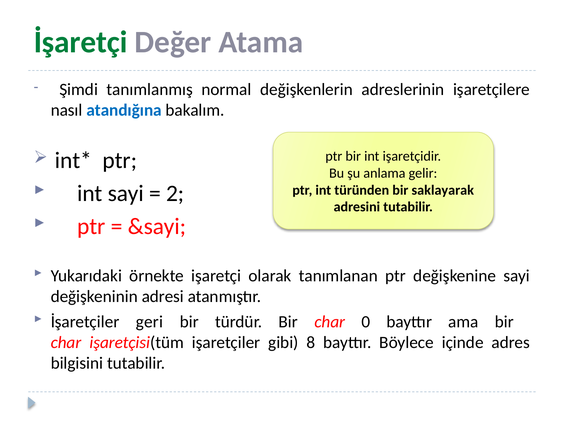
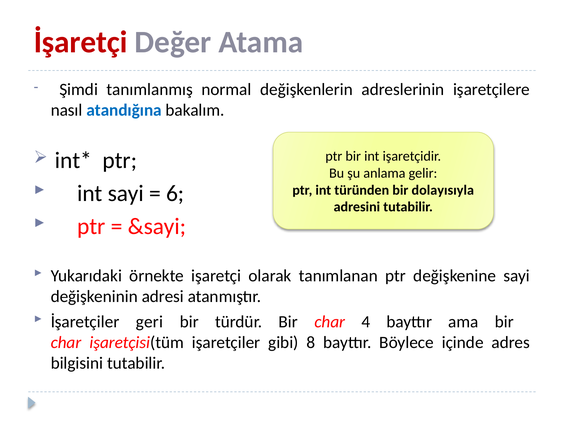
İşaretçi colour: green -> red (81, 42)
2: 2 -> 6 (175, 193)
saklayarak: saklayarak -> dolayısıyla (443, 190)
0: 0 -> 4 (366, 322)
